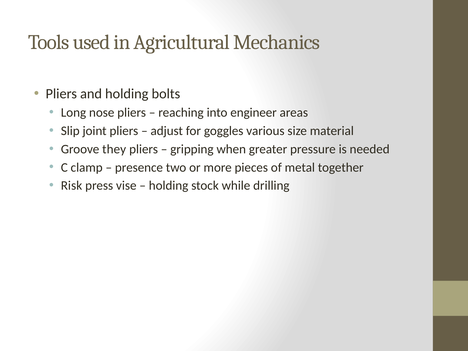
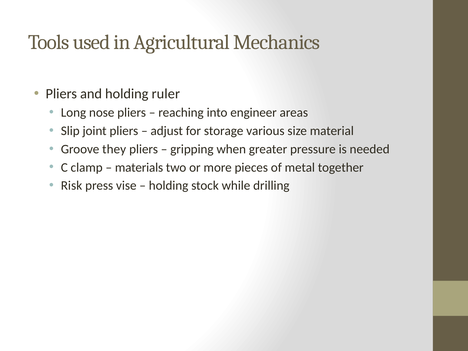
bolts: bolts -> ruler (166, 94)
goggles: goggles -> storage (224, 131)
presence: presence -> materials (139, 167)
